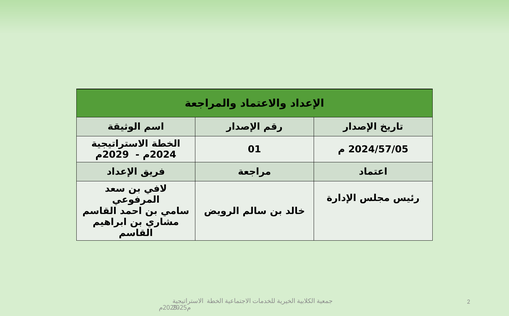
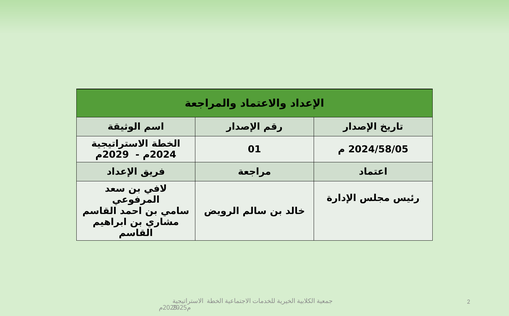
2024/57/05: 2024/57/05 -> 2024/58/05 (378, 149)
